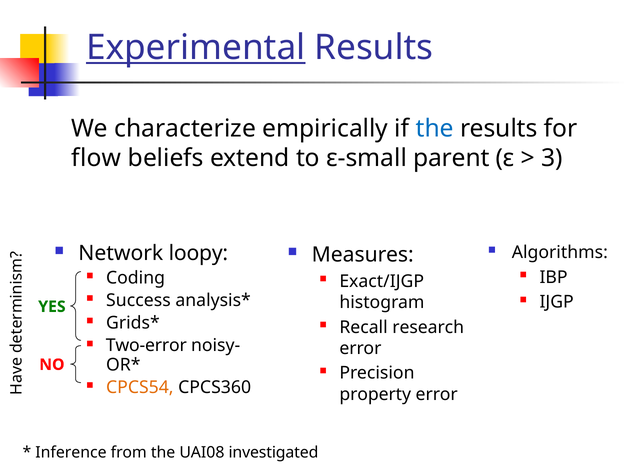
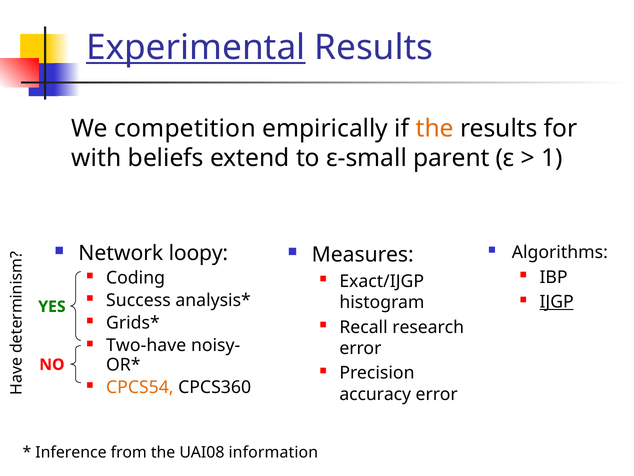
characterize: characterize -> competition (185, 128)
the colour: blue -> orange (435, 128)
flow: flow -> with (96, 158)
3: 3 -> 1 (552, 158)
IJGP underline: none -> present (557, 302)
Two-error: Two-error -> Two-have (146, 345)
property: property -> accuracy (375, 394)
investigated: investigated -> information (273, 452)
